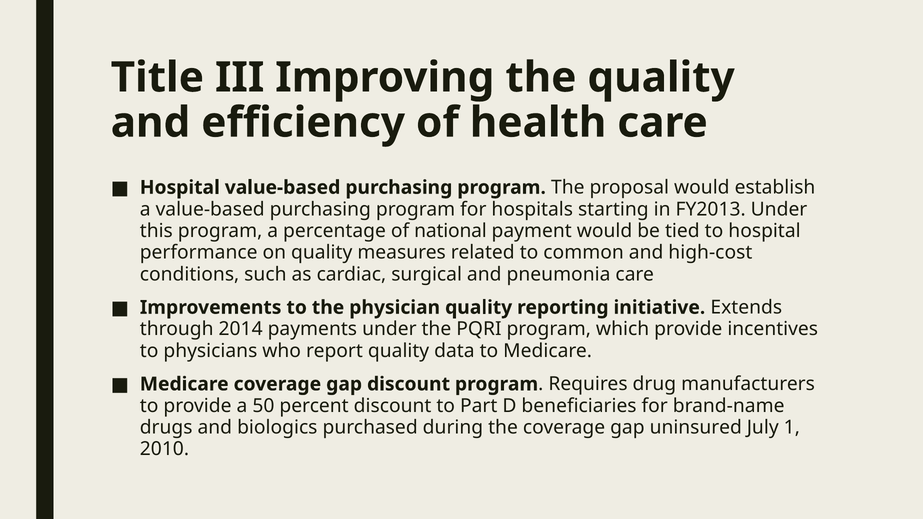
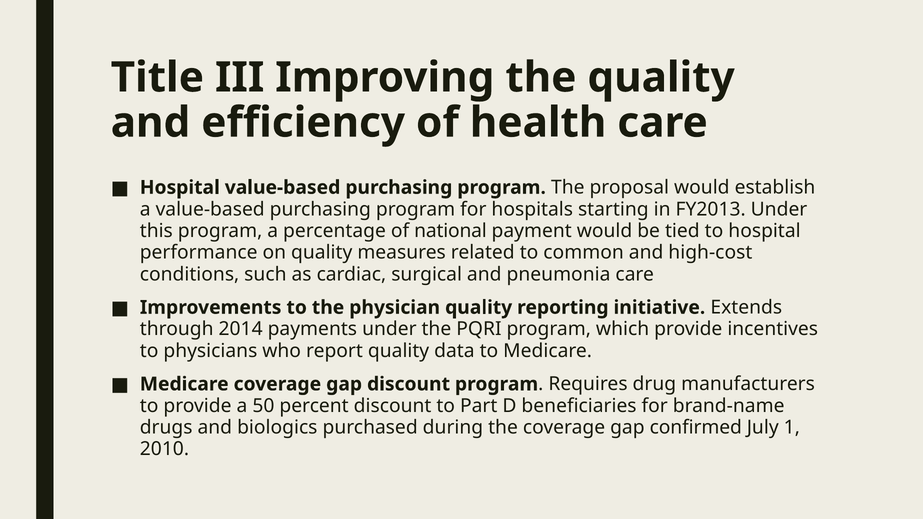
uninsured: uninsured -> confirmed (696, 428)
